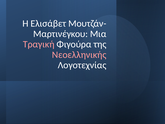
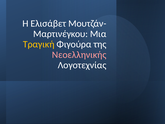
Τραγική colour: pink -> yellow (39, 44)
